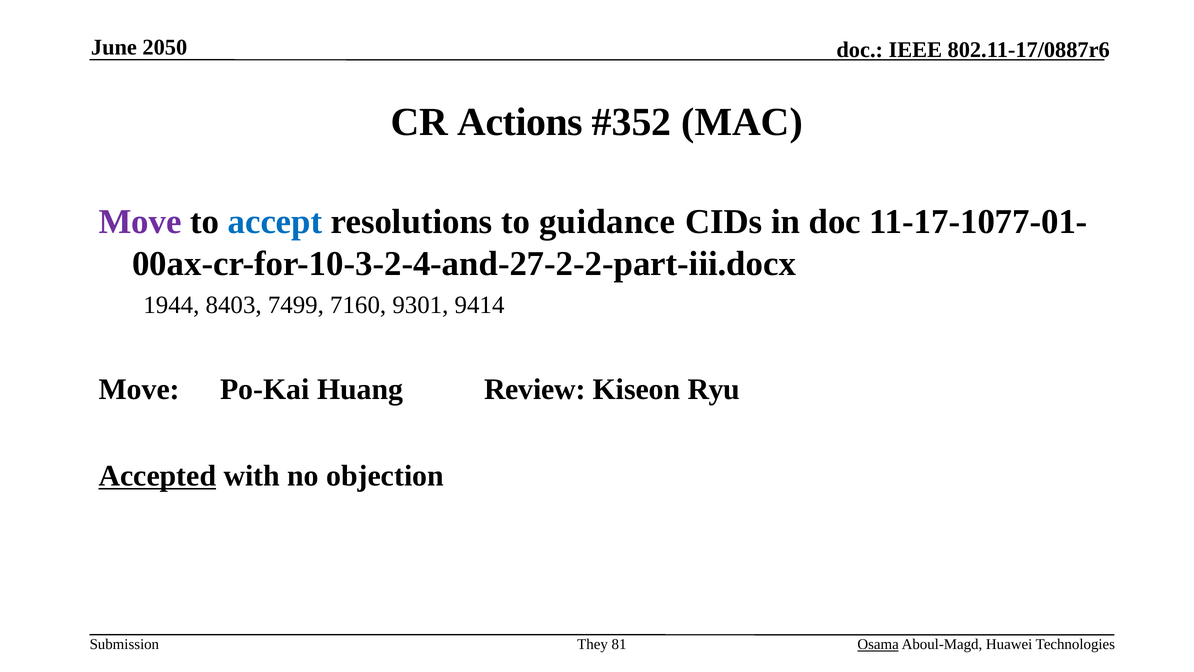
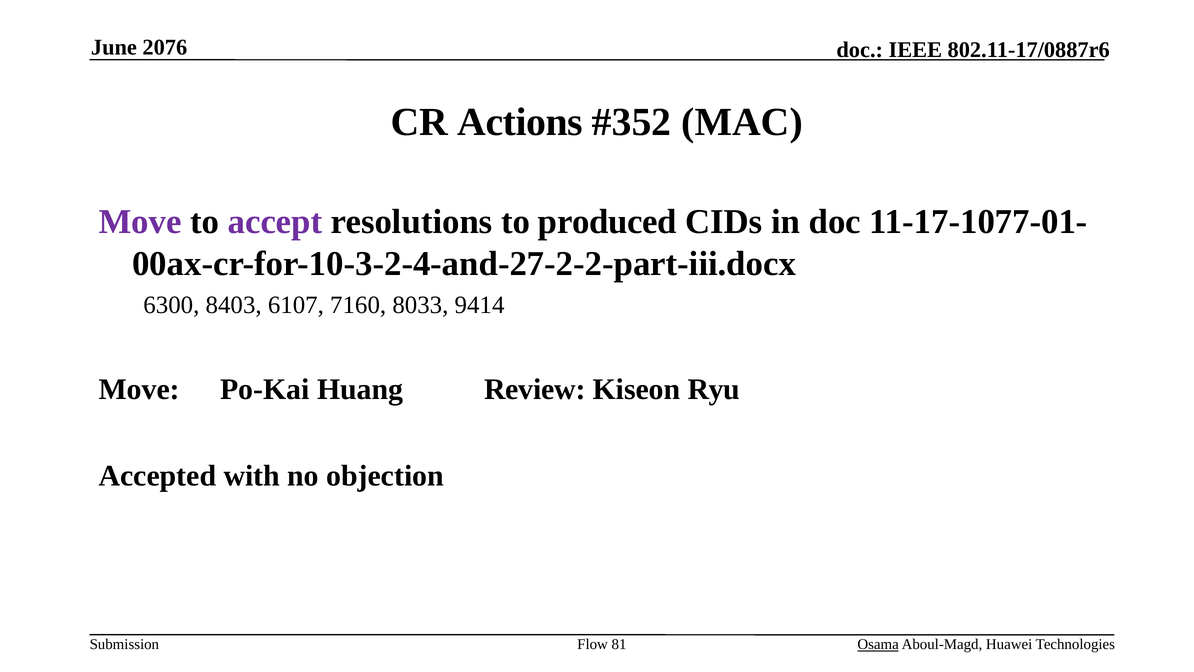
2050: 2050 -> 2076 (165, 47)
accept colour: blue -> purple (275, 222)
guidance: guidance -> produced (607, 222)
1944: 1944 -> 6300 (171, 305)
7499: 7499 -> 6107 (296, 305)
9301: 9301 -> 8033 (420, 305)
Accepted underline: present -> none (157, 476)
They: They -> Flow (593, 644)
